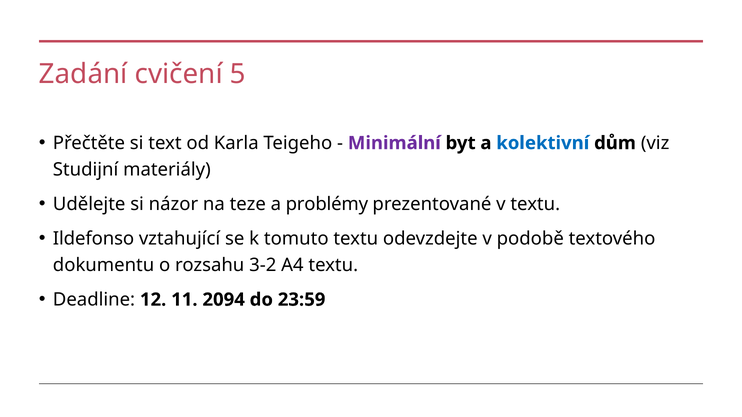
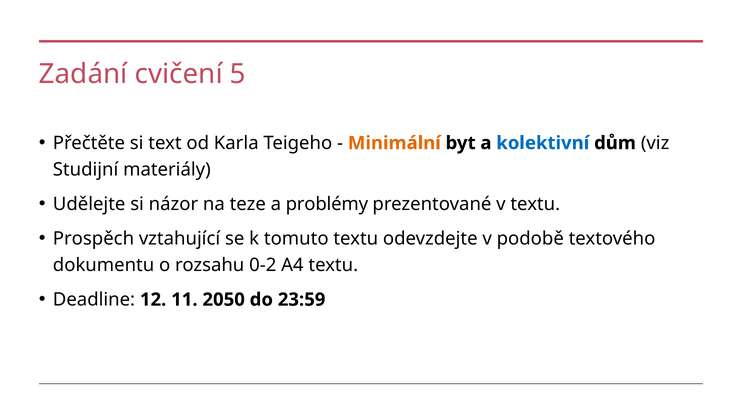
Minimální colour: purple -> orange (394, 143)
Ildefonso: Ildefonso -> Prospěch (93, 239)
3-2: 3-2 -> 0-2 (263, 265)
2094: 2094 -> 2050 (224, 300)
